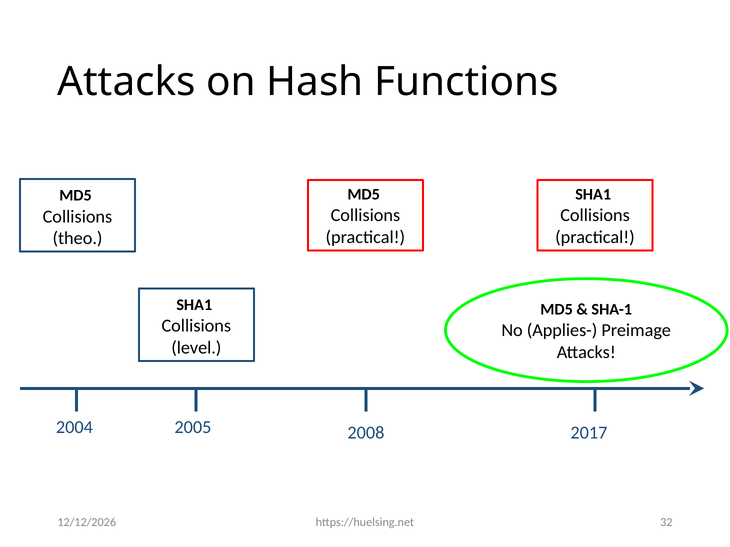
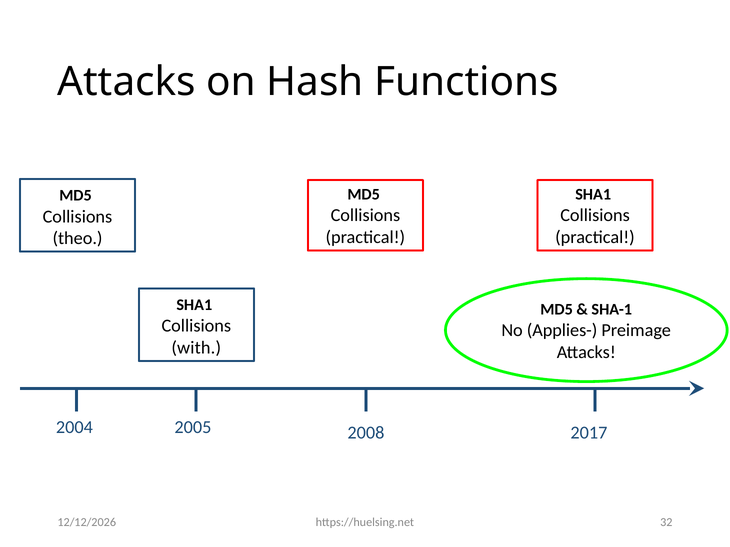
level: level -> with (196, 348)
